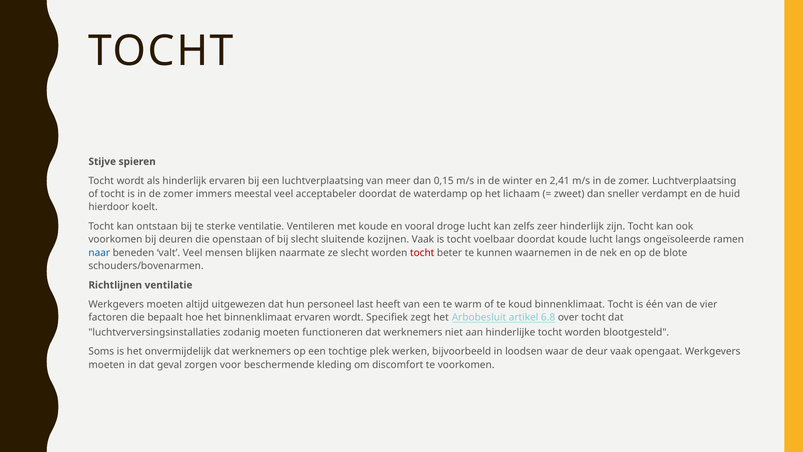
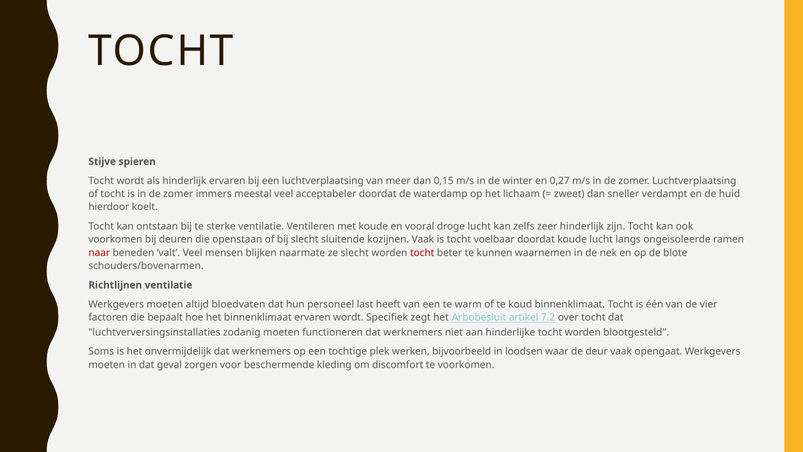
2,41: 2,41 -> 0,27 (560, 181)
naar colour: blue -> red (99, 253)
uitgewezen: uitgewezen -> bloedvaten (238, 304)
6.8: 6.8 -> 7.2 (548, 317)
